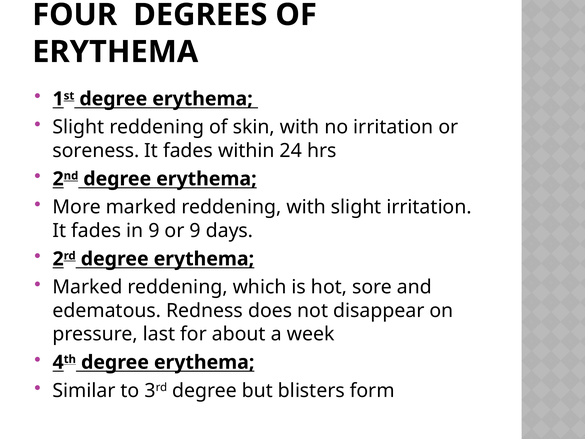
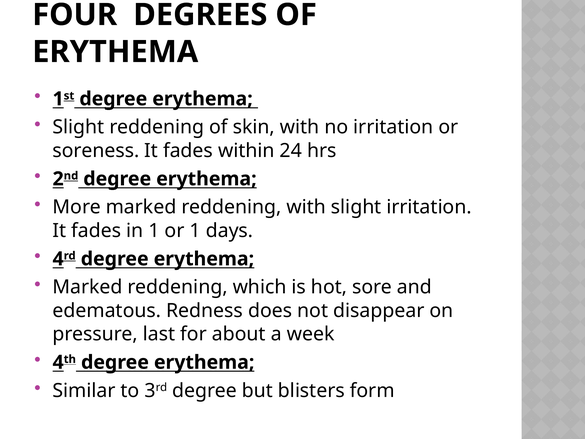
in 9: 9 -> 1 (154, 230)
or 9: 9 -> 1 (195, 230)
2: 2 -> 4 (58, 259)
